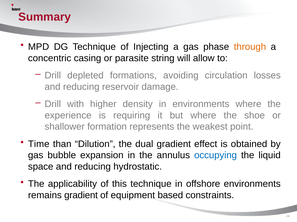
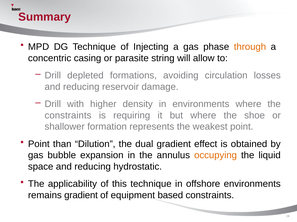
experience: experience -> constraints (68, 116)
Time: Time -> Point (39, 144)
occupying colour: blue -> orange (216, 156)
